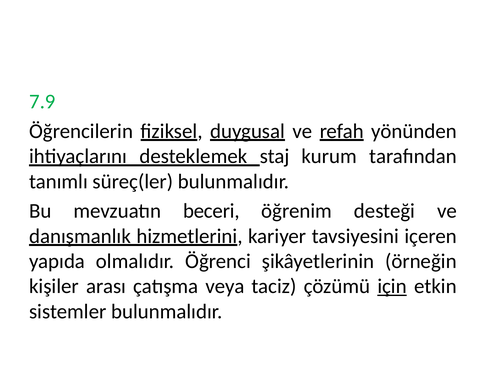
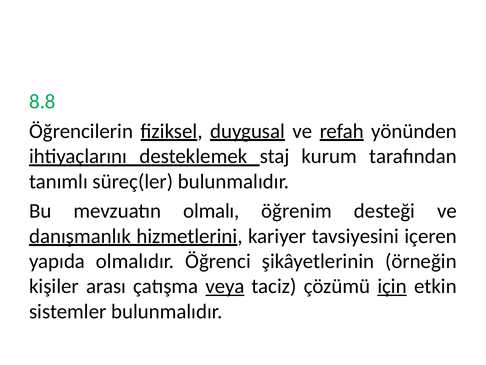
7.9: 7.9 -> 8.8 (42, 102)
beceri: beceri -> olmalı (211, 211)
veya underline: none -> present (225, 286)
